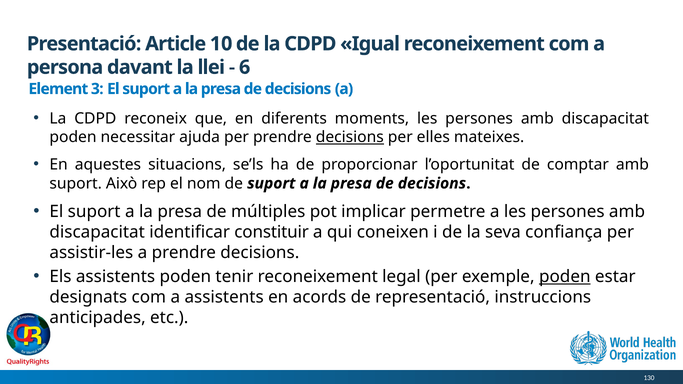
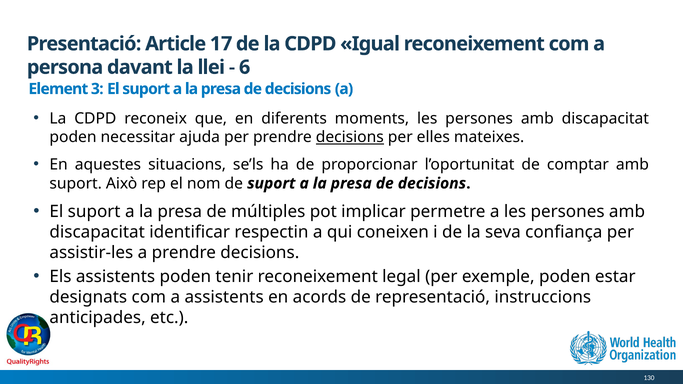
10: 10 -> 17 (221, 44)
constituir: constituir -> respectin (272, 232)
poden underline: present -> none (565, 277)
